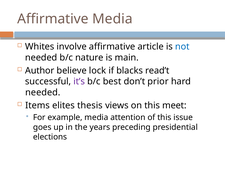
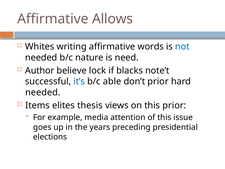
Affirmative Media: Media -> Allows (113, 19)
involve: involve -> writing (72, 47)
article: article -> words (151, 47)
main: main -> need (127, 57)
read’t: read’t -> note’t (157, 70)
it’s colour: purple -> blue (79, 81)
best: best -> able (112, 81)
this meet: meet -> prior (174, 105)
